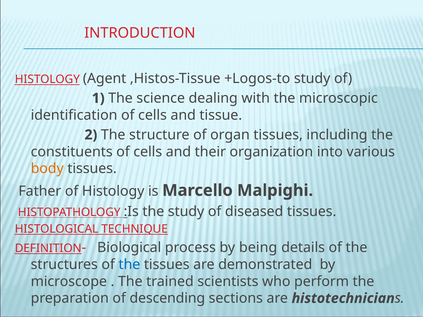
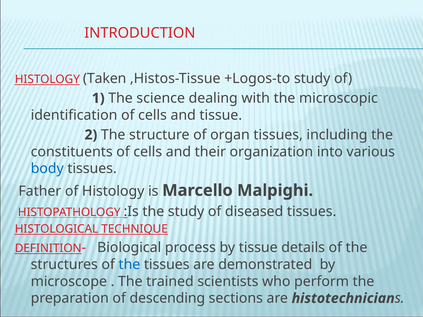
Agent: Agent -> Taken (105, 79)
body colour: orange -> blue (47, 169)
by being: being -> tissue (258, 248)
